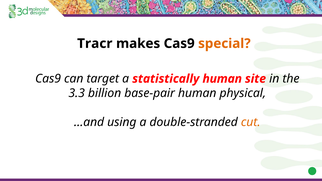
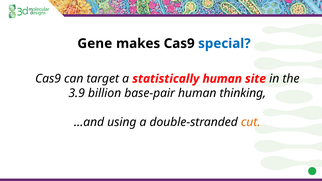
Tracr: Tracr -> Gene (95, 44)
special colour: orange -> blue (224, 44)
3.3: 3.3 -> 3.9 (77, 93)
physical: physical -> thinking (243, 93)
